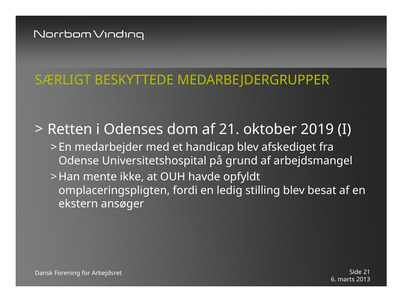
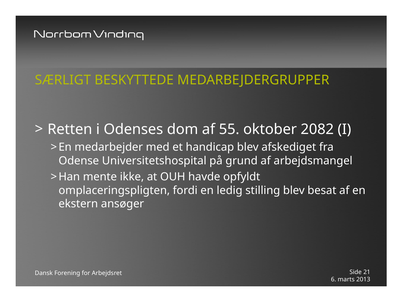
af 21: 21 -> 55 (229, 129)
2019: 2019 -> 2082 (317, 129)
